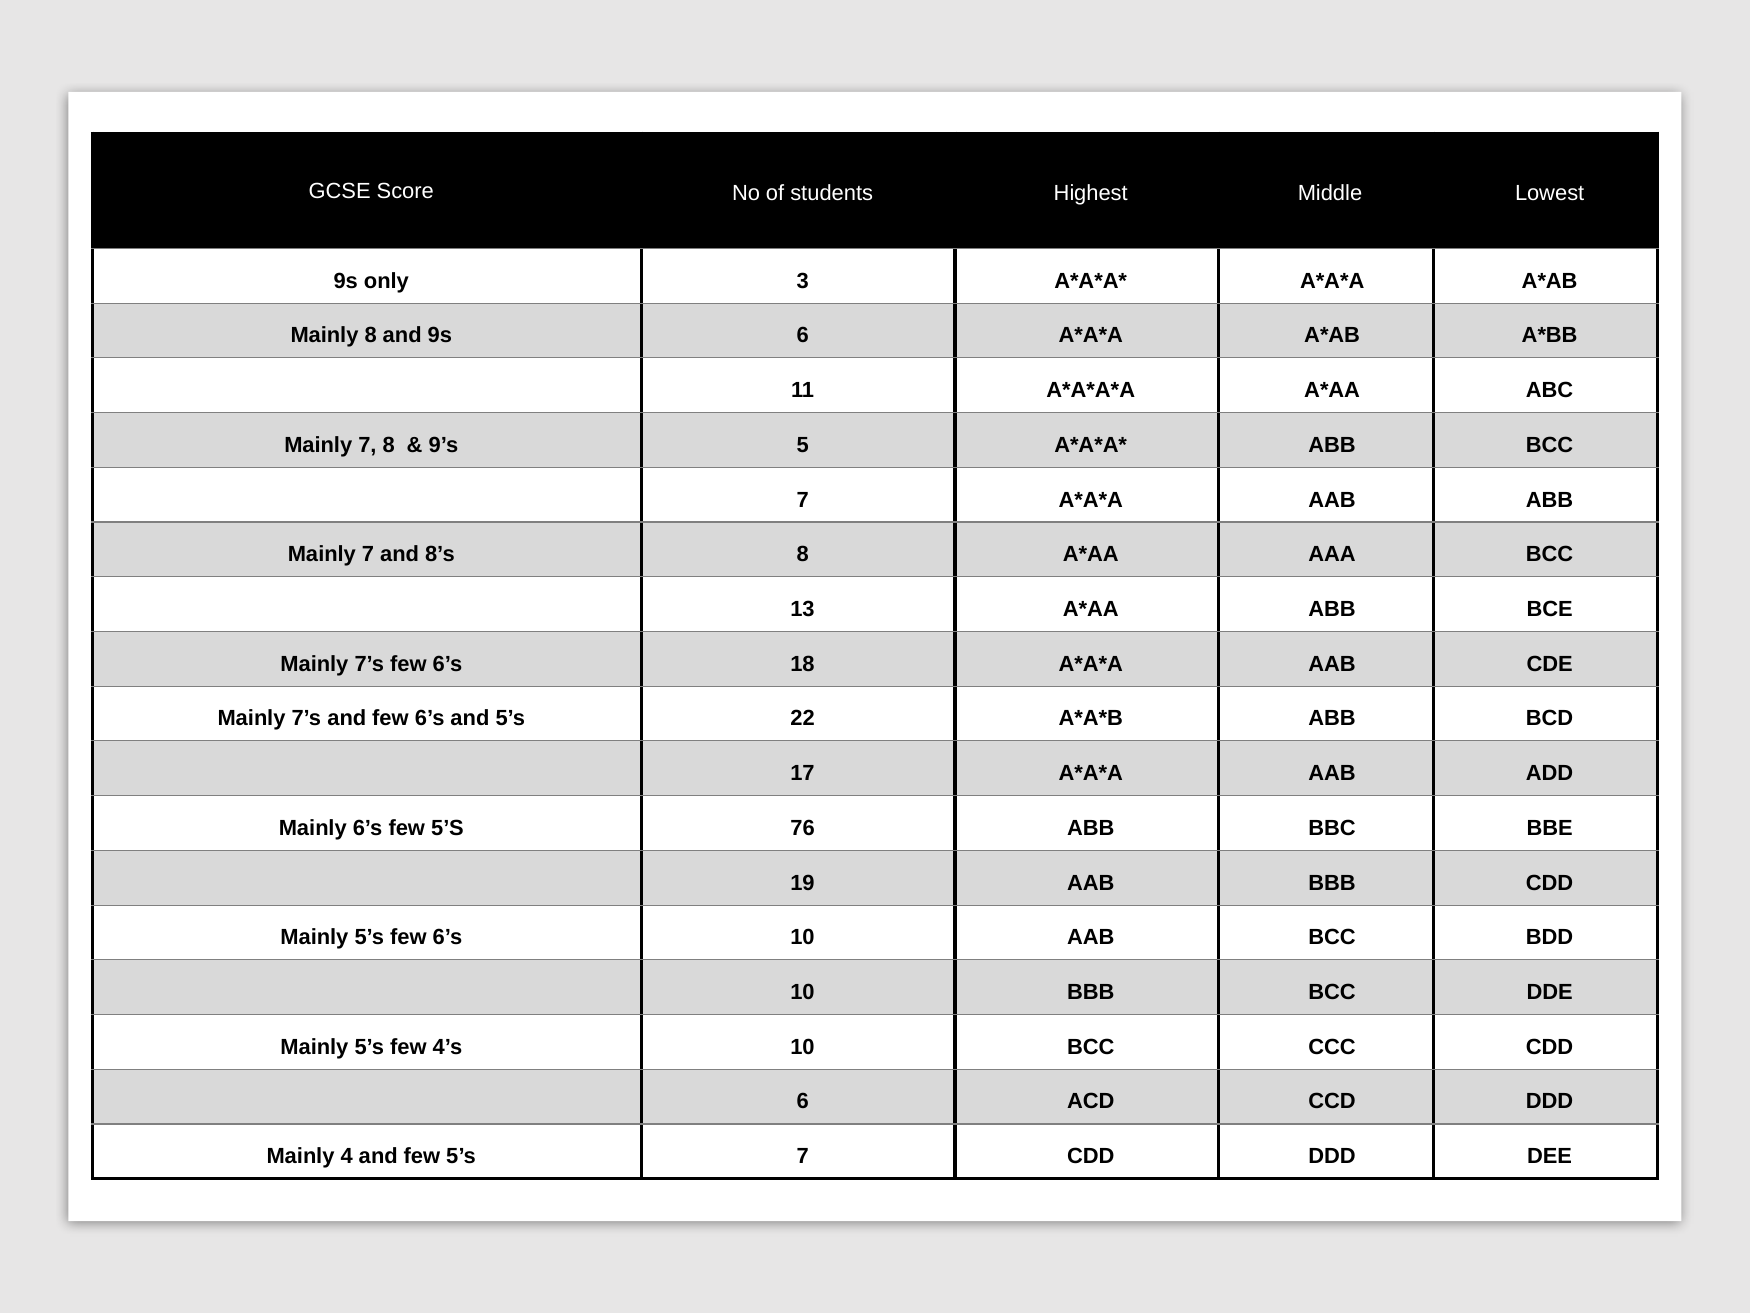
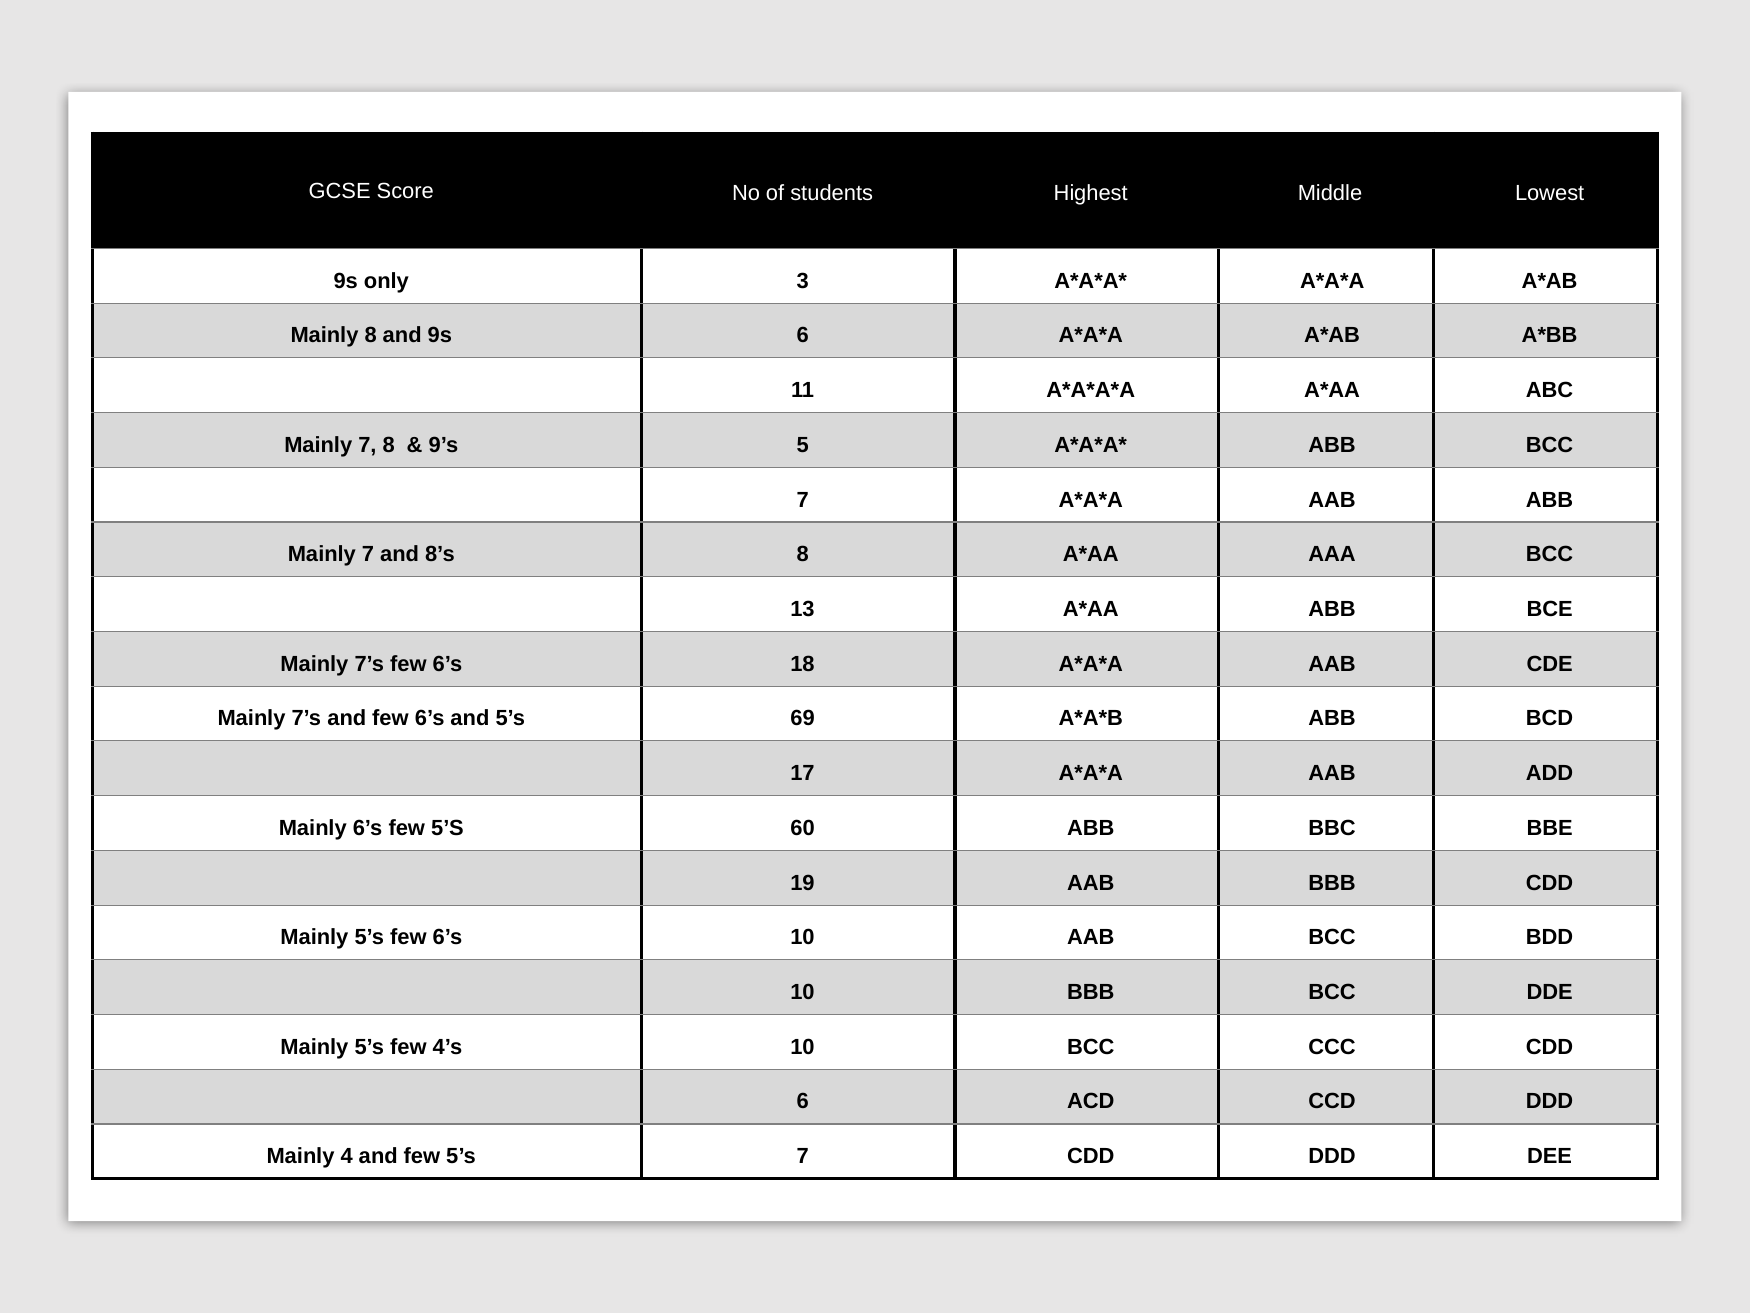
22: 22 -> 69 (803, 718)
76: 76 -> 60 (803, 828)
